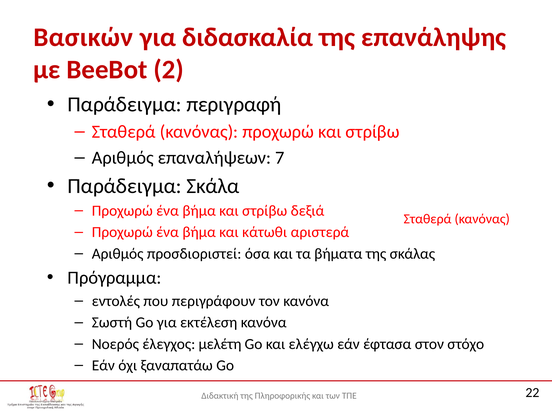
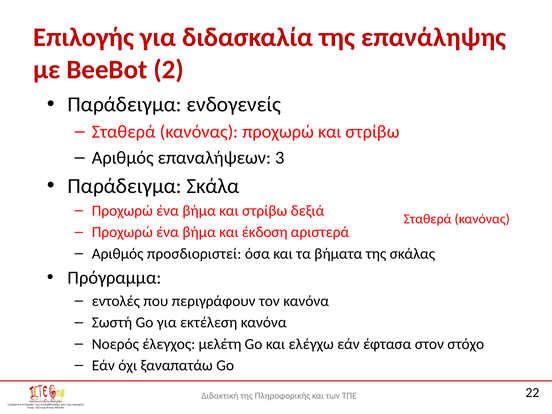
Βασικών: Βασικών -> Επιλογής (84, 37)
περιγραφή: περιγραφή -> ενδογενείς (234, 105)
7: 7 -> 3 (280, 158)
κάτωθι: κάτωθι -> έκδοση (265, 232)
